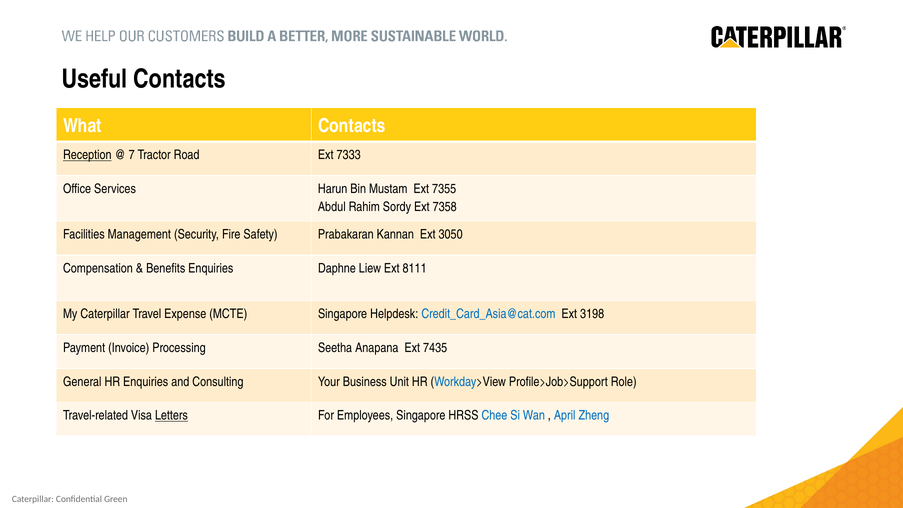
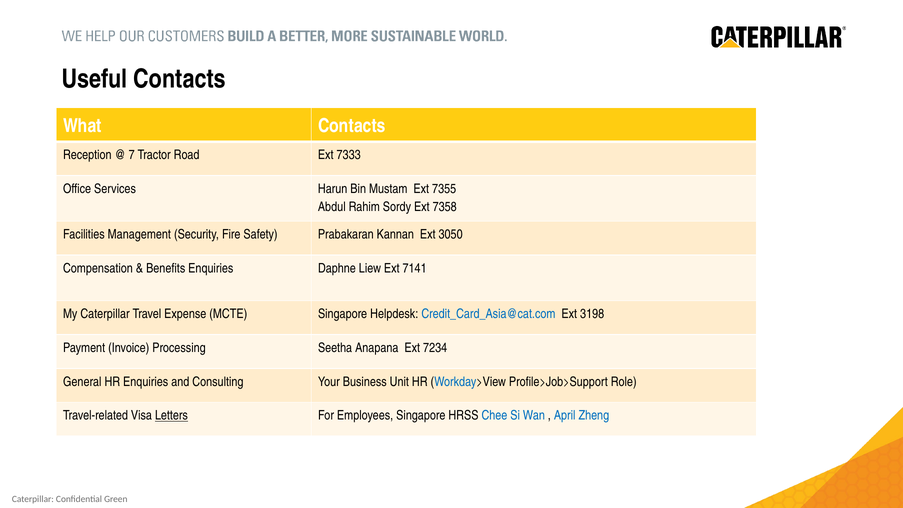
Reception underline: present -> none (87, 155)
8111: 8111 -> 7141 (415, 268)
7435: 7435 -> 7234 (435, 348)
